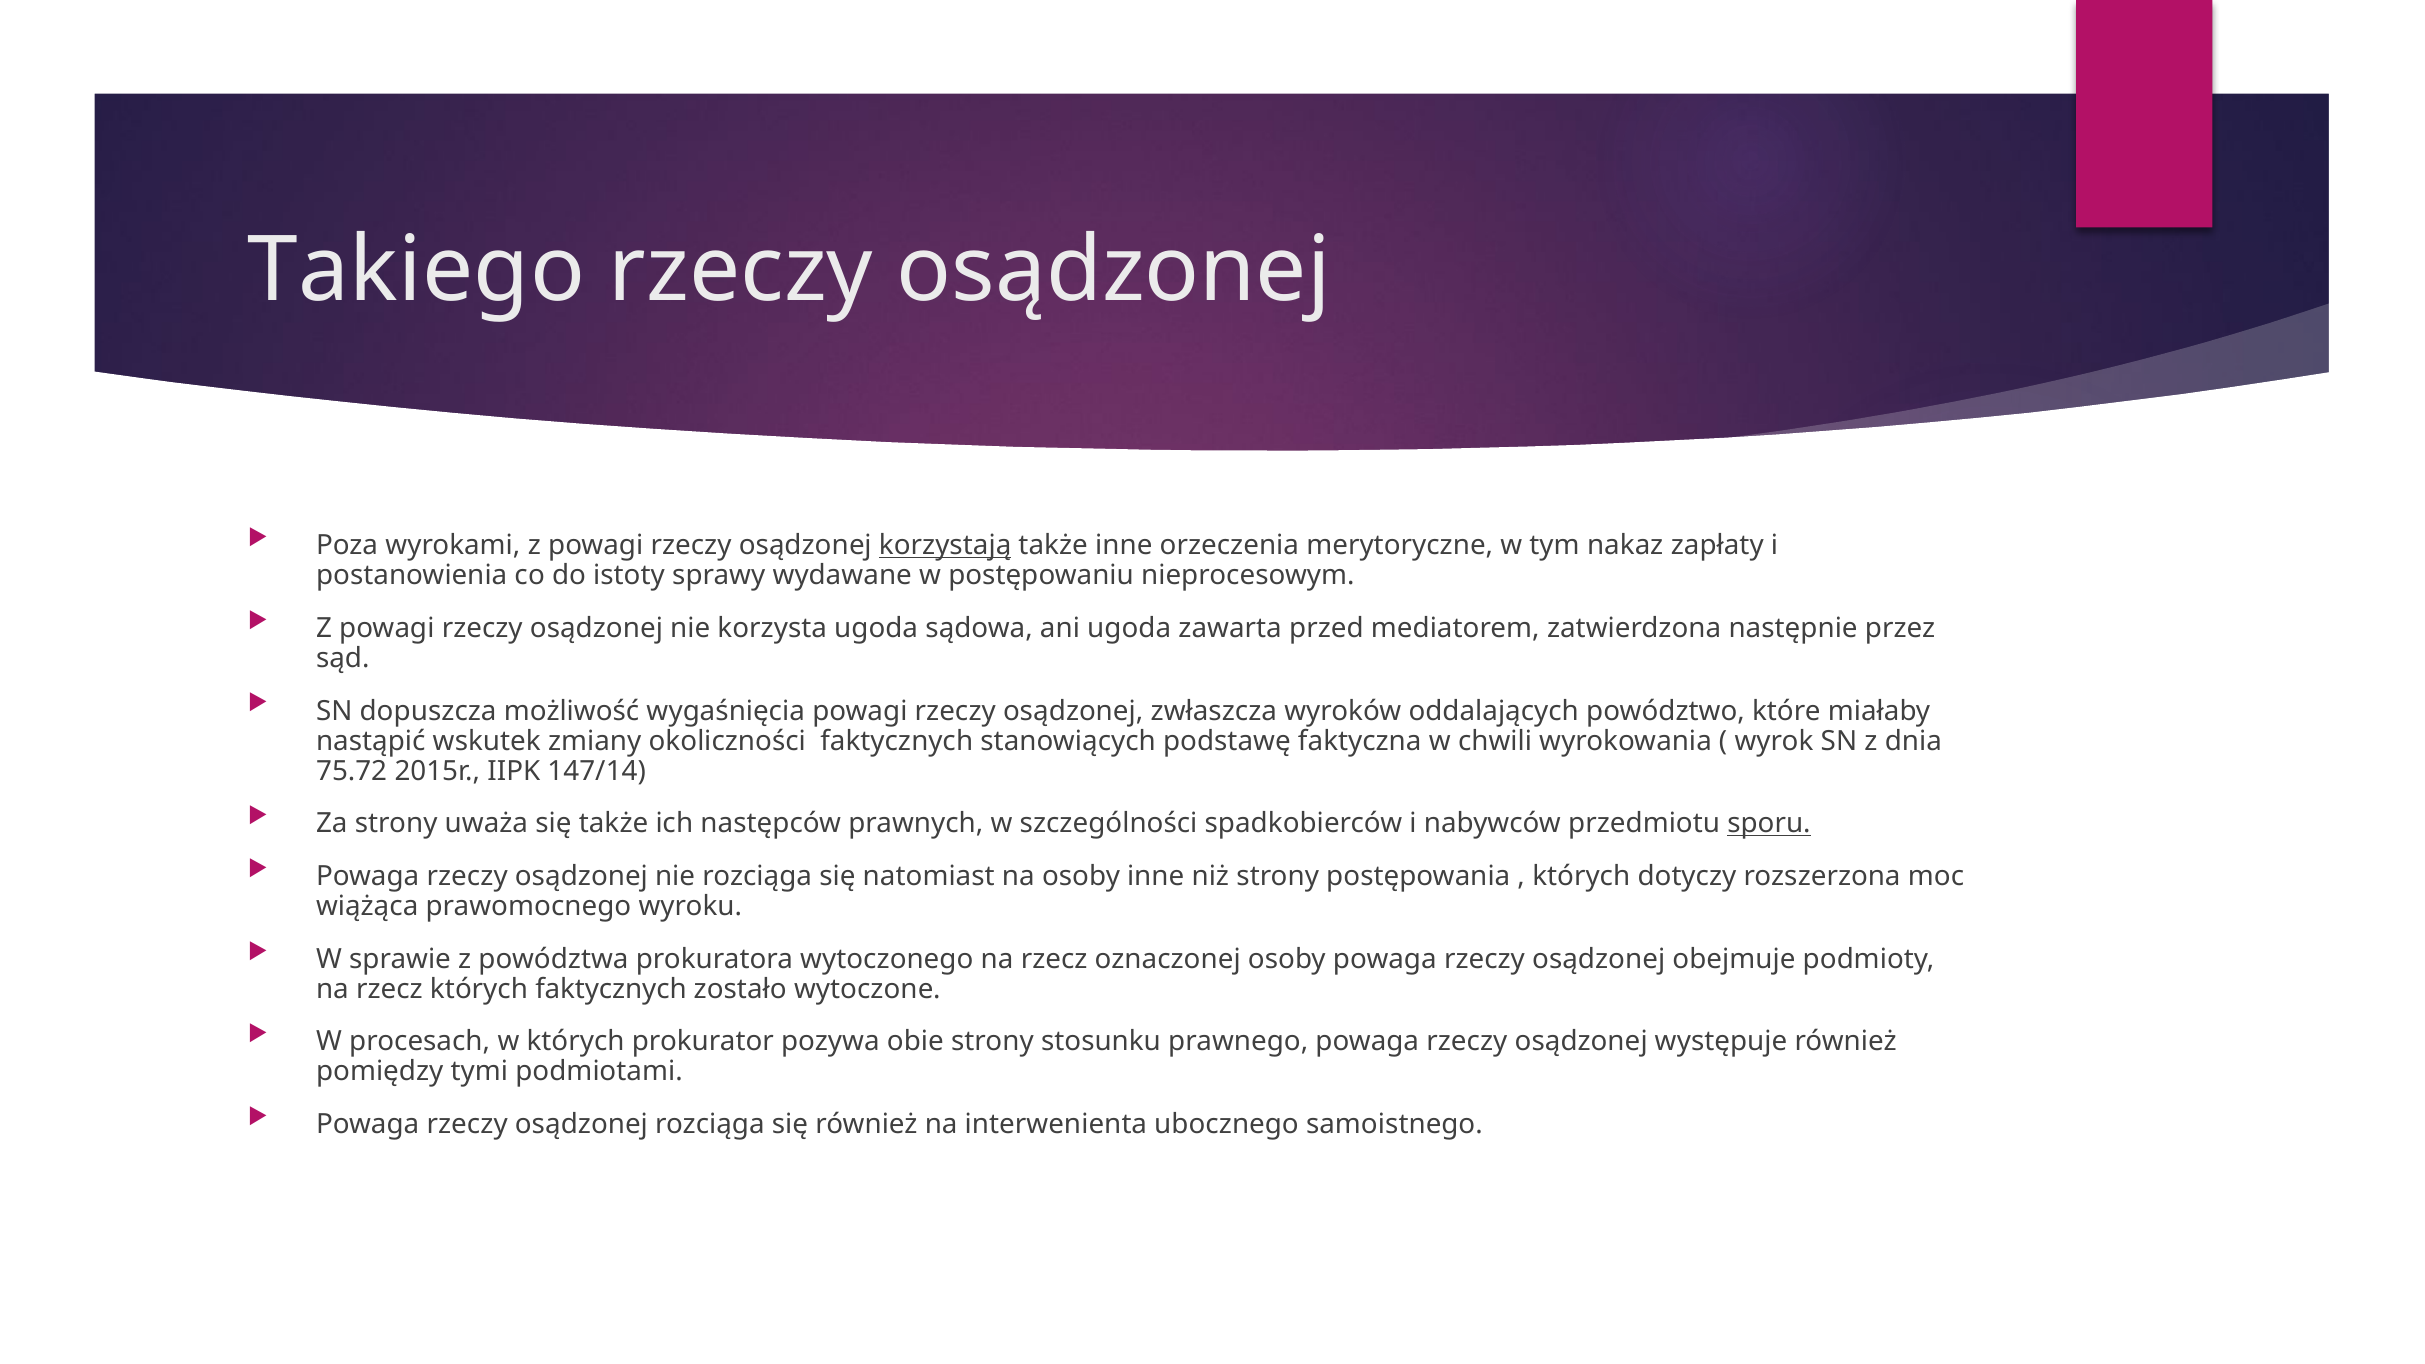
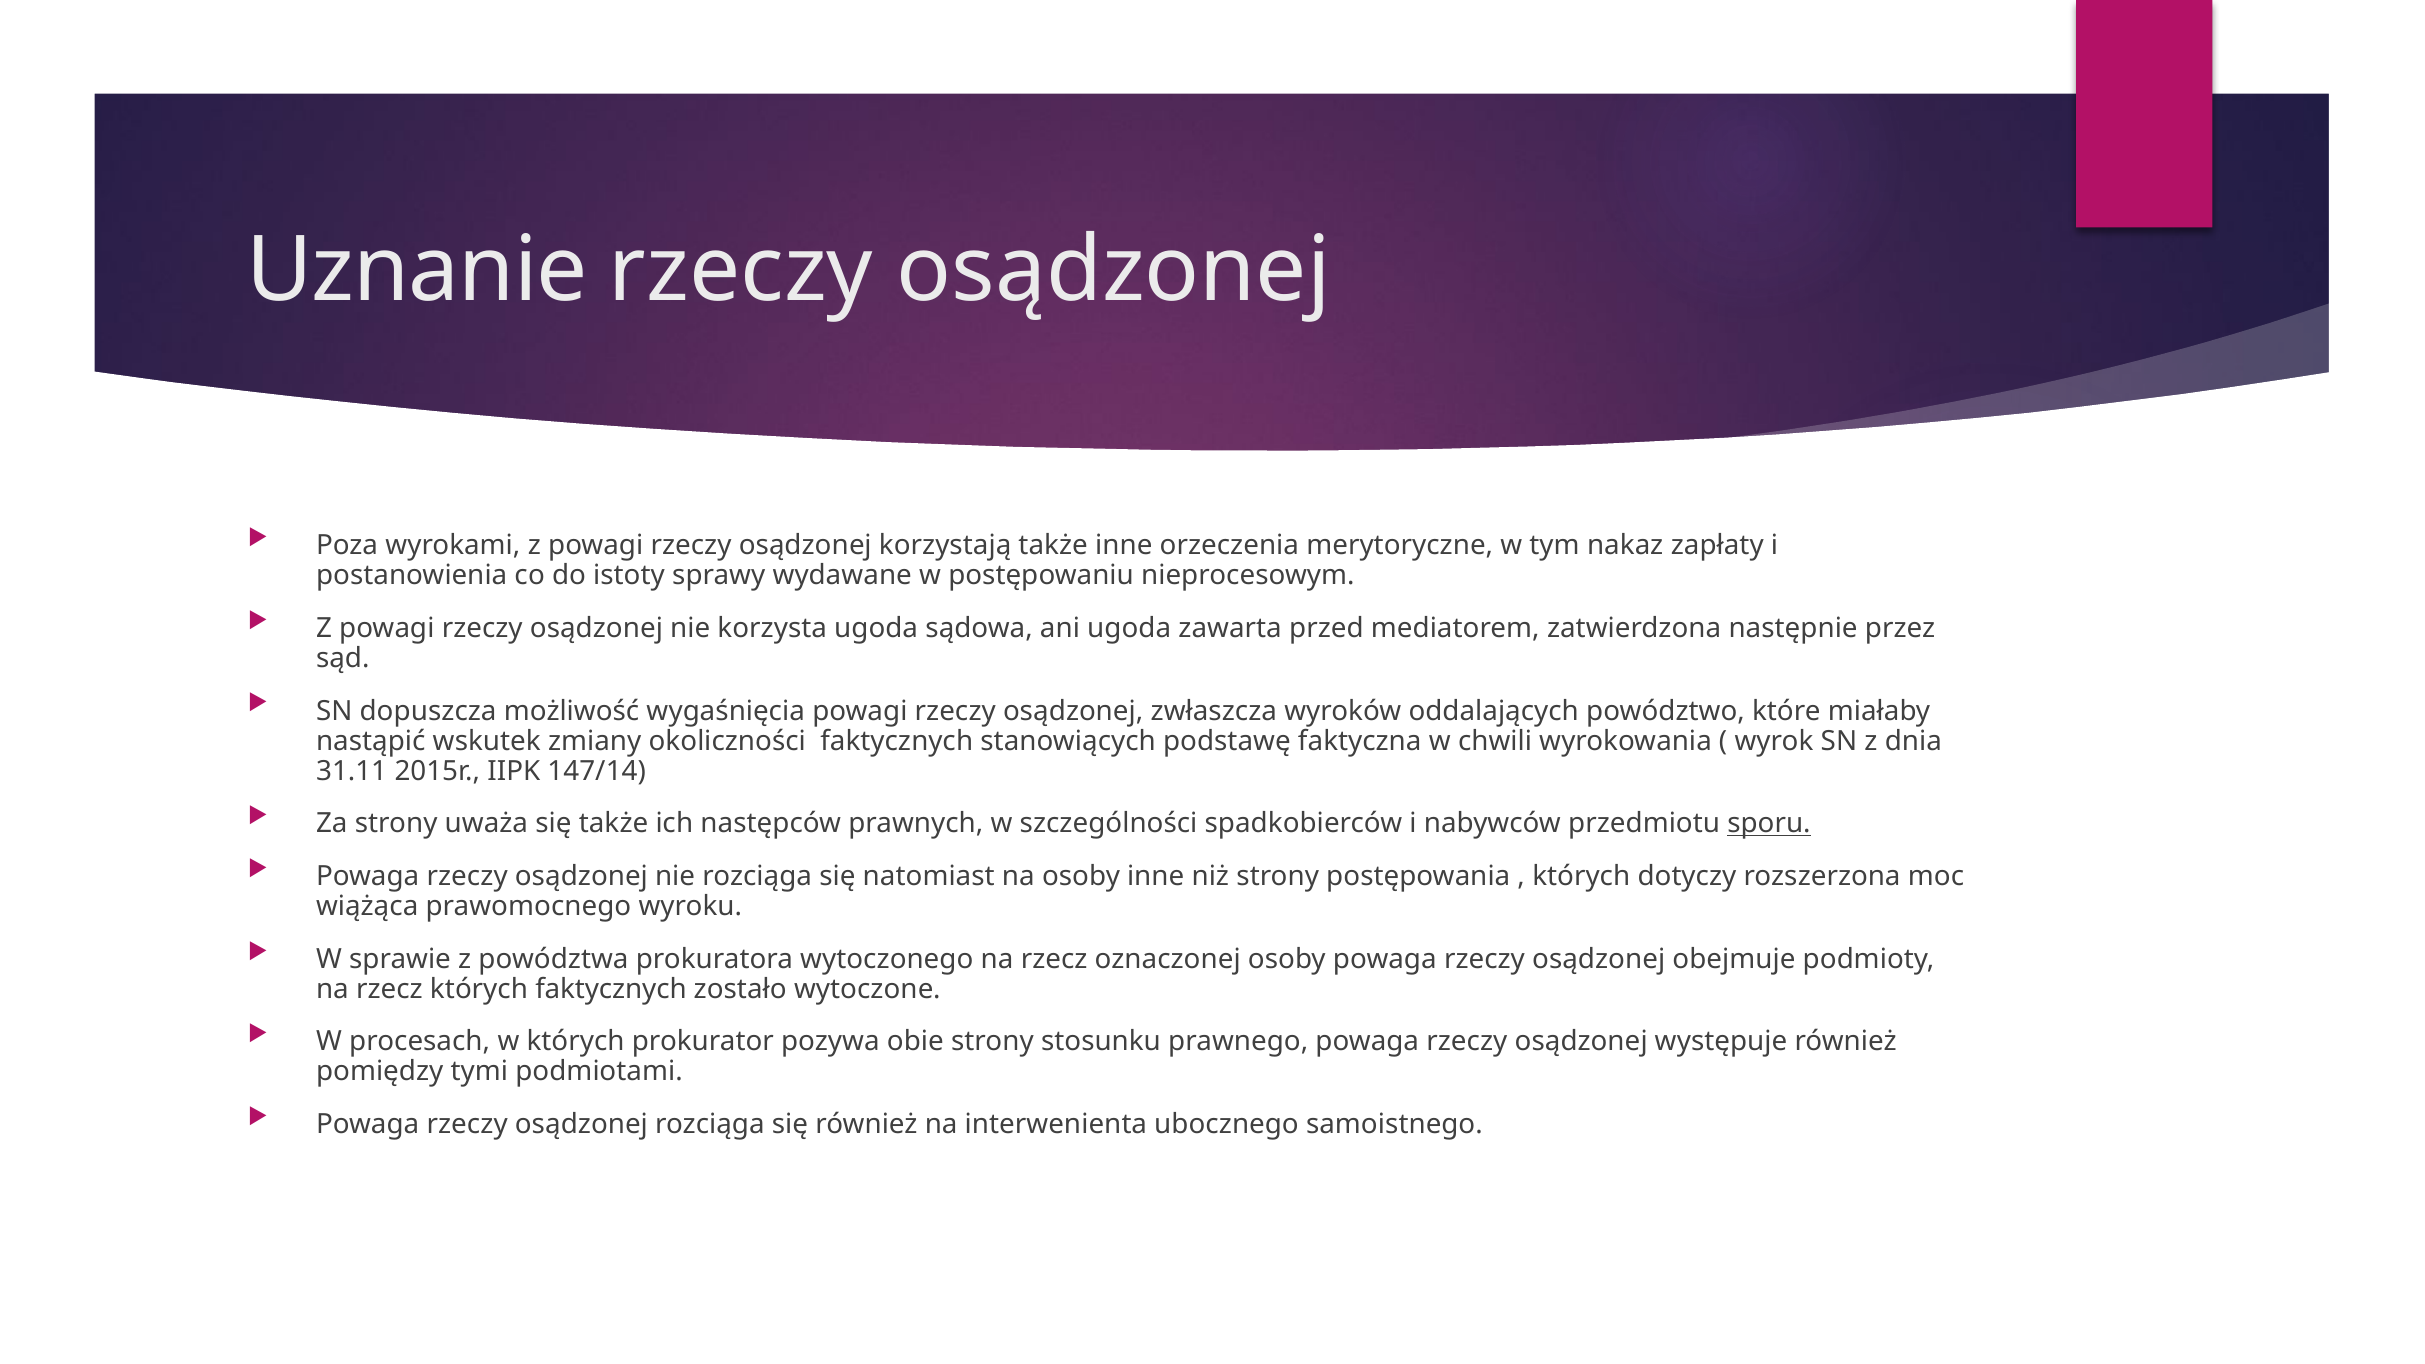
Takiego: Takiego -> Uznanie (417, 270)
korzystają underline: present -> none (945, 546)
75.72: 75.72 -> 31.11 (352, 771)
